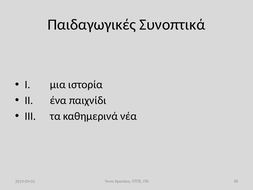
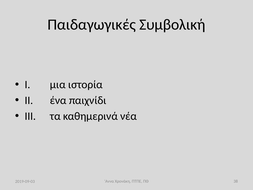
Συνοπτικά: Συνοπτικά -> Συμβολική (172, 24)
